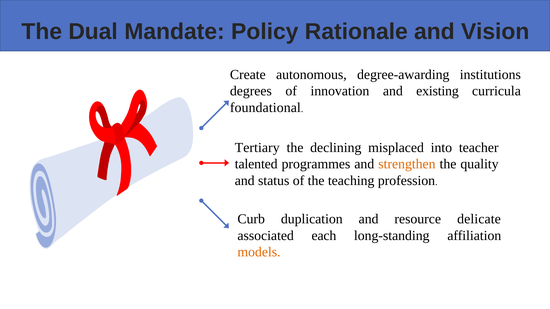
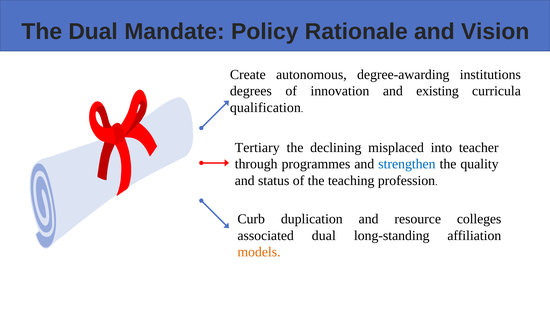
foundational: foundational -> qualification (265, 108)
talented: talented -> through (256, 164)
strengthen colour: orange -> blue (407, 164)
delicate: delicate -> colleges (479, 219)
associated each: each -> dual (324, 236)
